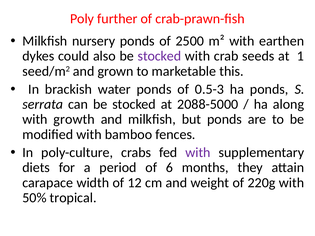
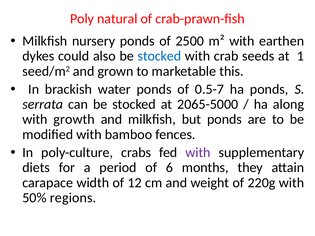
further: further -> natural (117, 19)
stocked colour: purple -> blue (159, 56)
0.5-3: 0.5-3 -> 0.5-7 (210, 89)
2088-5000: 2088-5000 -> 2065-5000 (208, 104)
tropical: tropical -> regions (73, 198)
